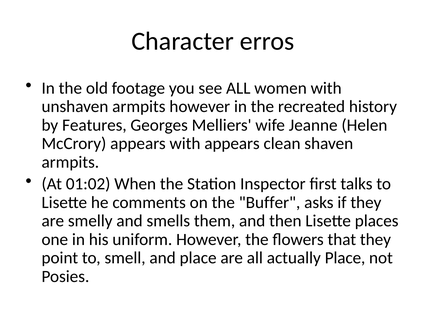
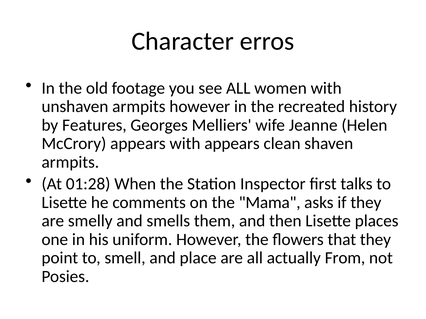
01:02: 01:02 -> 01:28 (88, 184)
Buffer: Buffer -> Mama (270, 203)
actually Place: Place -> From (345, 258)
